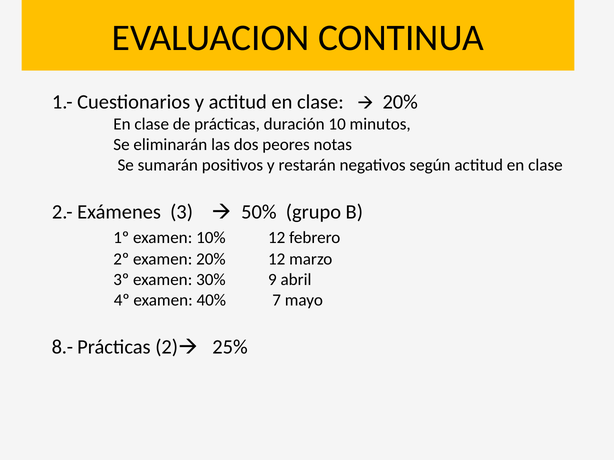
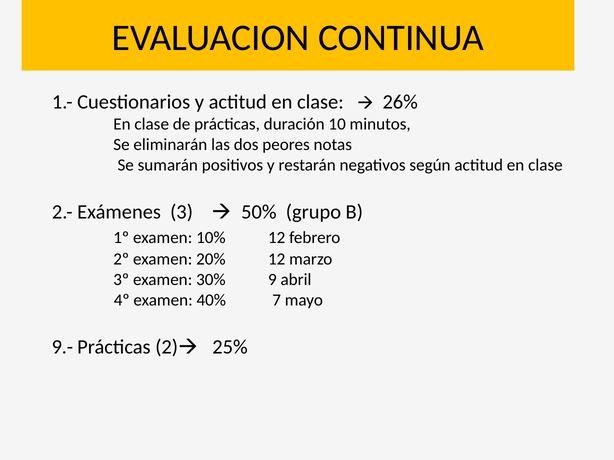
20%: 20% -> 26% (400, 102)
8.-: 8.- -> 9.- (62, 348)
